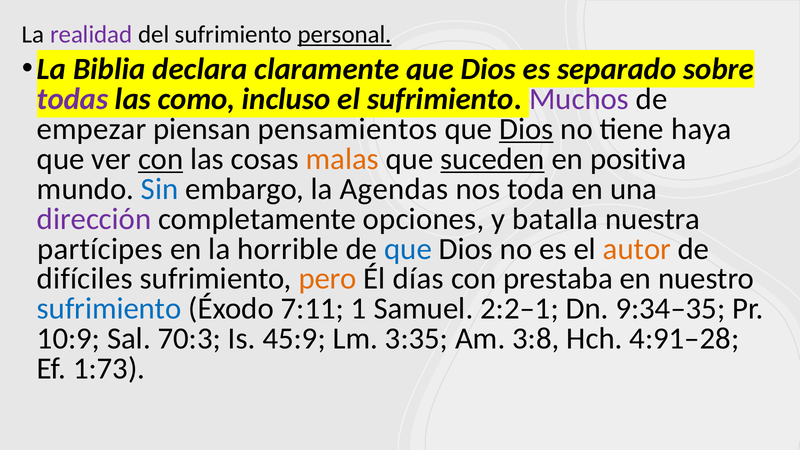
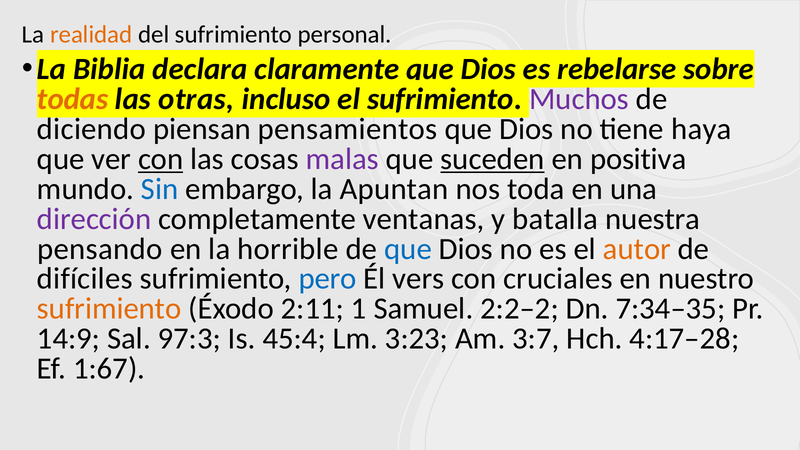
realidad colour: purple -> orange (91, 35)
personal underline: present -> none (345, 35)
separado: separado -> rebelarse (617, 69)
todas colour: purple -> orange (73, 99)
como: como -> otras (196, 99)
empezar: empezar -> diciendo (92, 129)
Dios underline: present -> none (526, 129)
malas colour: orange -> purple (342, 159)
Agendas: Agendas -> Apuntan (394, 189)
opciones: opciones -> ventanas (424, 219)
partícipes: partícipes -> pensando (100, 249)
pero colour: orange -> blue (328, 279)
días: días -> vers (418, 279)
prestaba: prestaba -> cruciales (558, 279)
sufrimiento colour: blue -> orange (109, 309)
7:11: 7:11 -> 2:11 (312, 309)
2:2–1: 2:2–1 -> 2:2–2 (520, 309)
9:34–35: 9:34–35 -> 7:34–35 (670, 309)
10:9: 10:9 -> 14:9 (69, 339)
70:3: 70:3 -> 97:3 (189, 339)
45:9: 45:9 -> 45:4 (294, 339)
3:35: 3:35 -> 3:23 (417, 339)
3:8: 3:8 -> 3:7 (536, 339)
4:91–28: 4:91–28 -> 4:17–28 (684, 339)
1:73: 1:73 -> 1:67 (109, 369)
